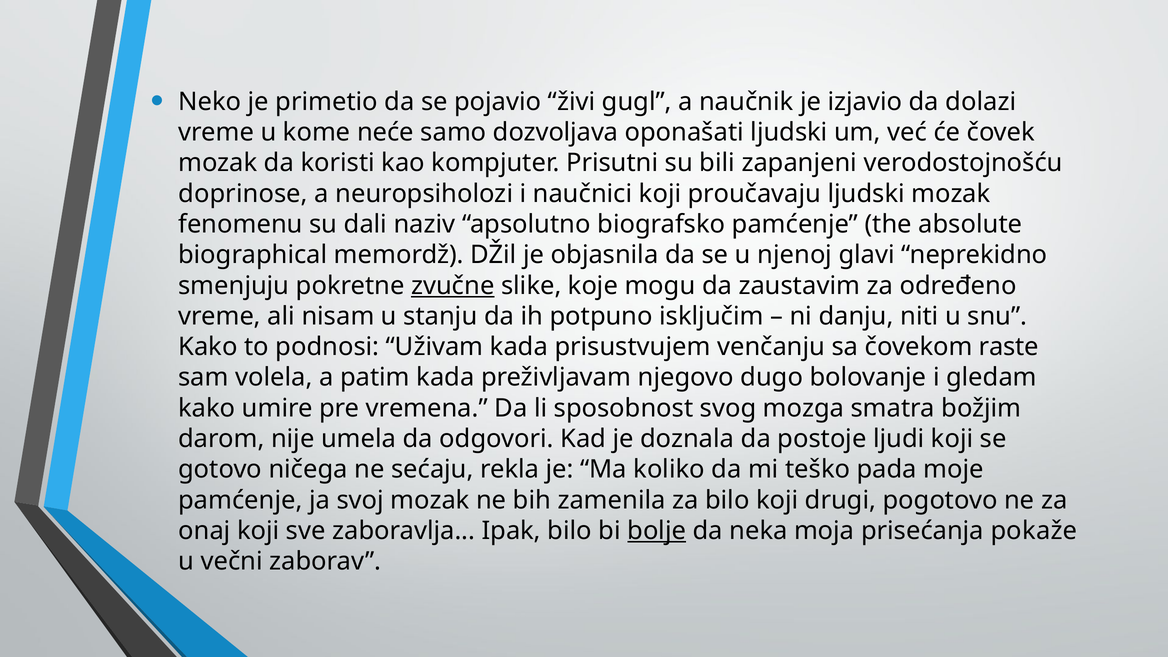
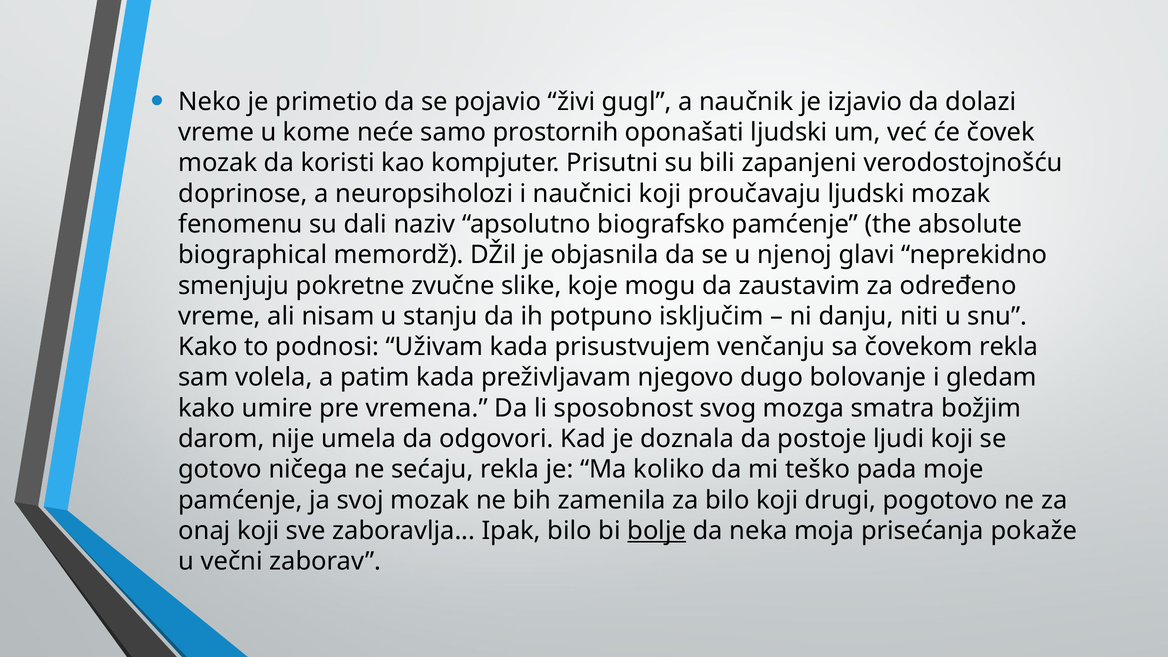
dozvoljava: dozvoljava -> prostornih (556, 132)
zvučne underline: present -> none (453, 286)
čovekom raste: raste -> rekla (1009, 347)
